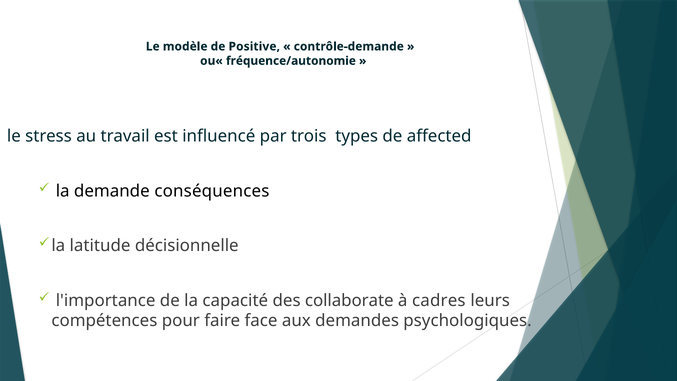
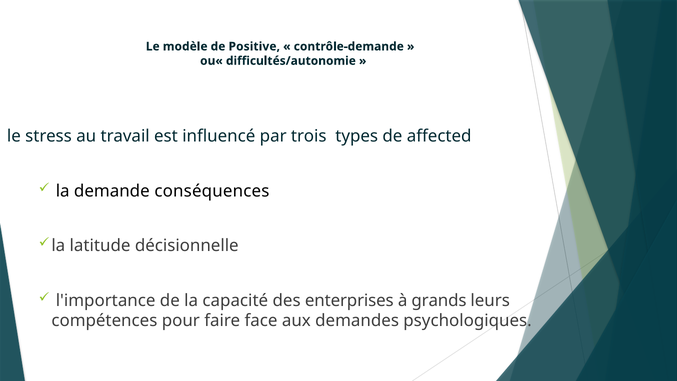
fréquence/autonomie: fréquence/autonomie -> difficultés/autonomie (291, 61)
collaborate: collaborate -> enterprises (349, 300)
cadres: cadres -> grands (439, 300)
